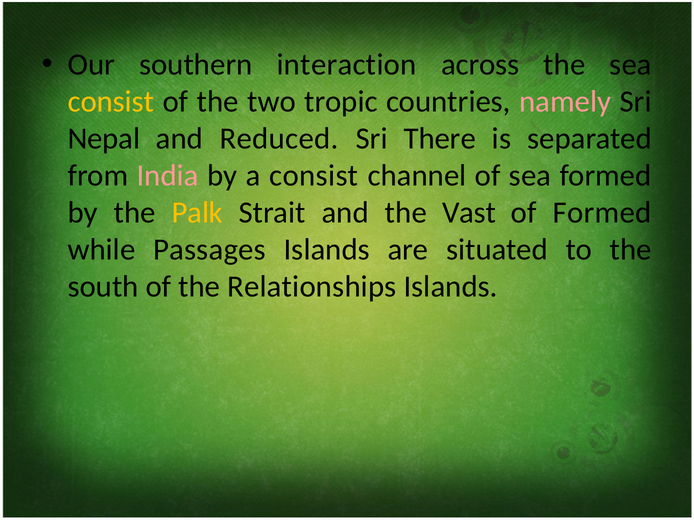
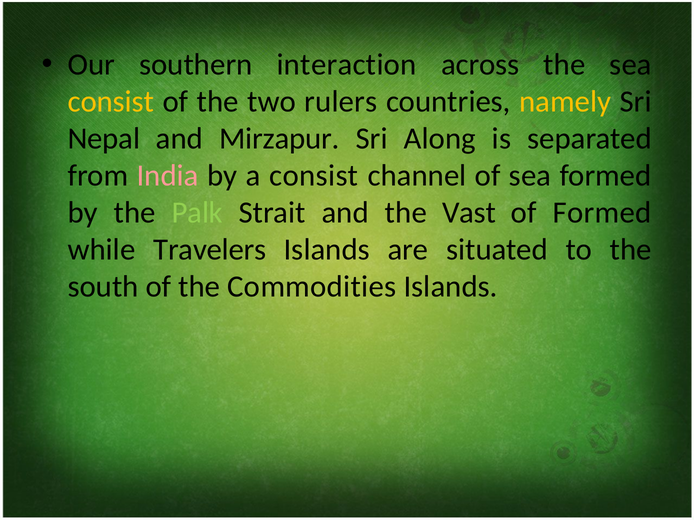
tropic: tropic -> rulers (341, 102)
namely colour: pink -> yellow (565, 102)
Reduced: Reduced -> Mirzapur (279, 139)
There: There -> Along (440, 139)
Palk colour: yellow -> light green (197, 213)
Passages: Passages -> Travelers (210, 250)
Relationships: Relationships -> Commodities (312, 287)
